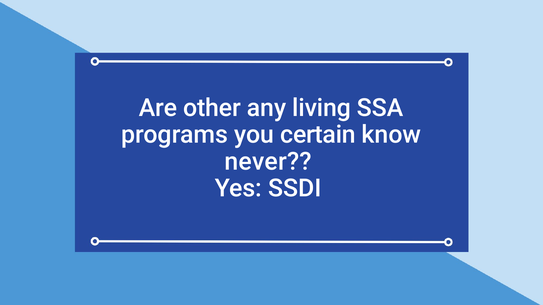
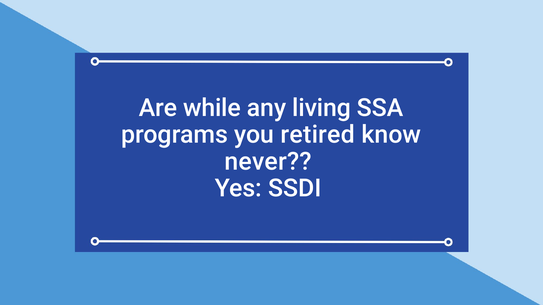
other: other -> while (212, 108)
certain: certain -> retired (318, 135)
